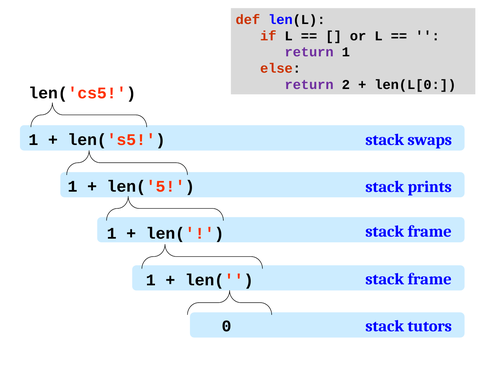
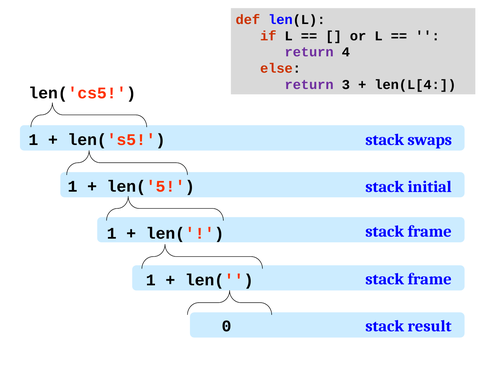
return 1: 1 -> 4 (346, 52)
2: 2 -> 3 (346, 85)
len(L[0: len(L[0 -> len(L[4 (415, 85)
prints: prints -> initial (430, 187)
tutors: tutors -> result (430, 327)
